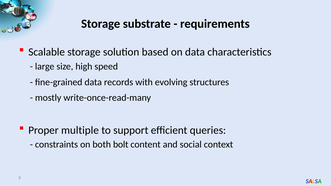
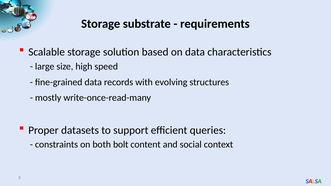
multiple: multiple -> datasets (80, 130)
